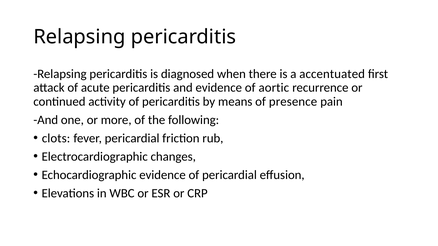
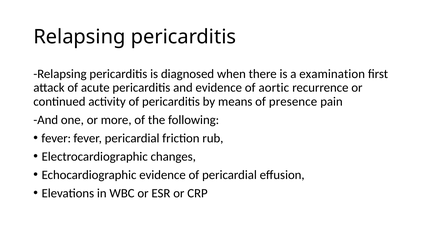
accentuated: accentuated -> examination (332, 74)
clots: clots -> fever (56, 138)
